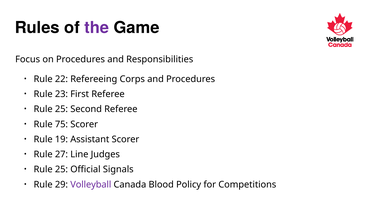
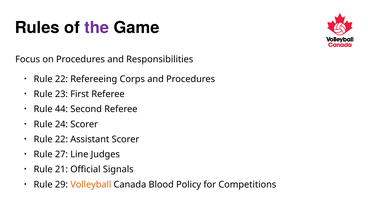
25: 25 -> 44 (61, 109)
75: 75 -> 24 (61, 124)
19: 19 -> 22 (61, 139)
25: 25 -> 21 (61, 169)
Volleyball colour: purple -> orange (91, 184)
